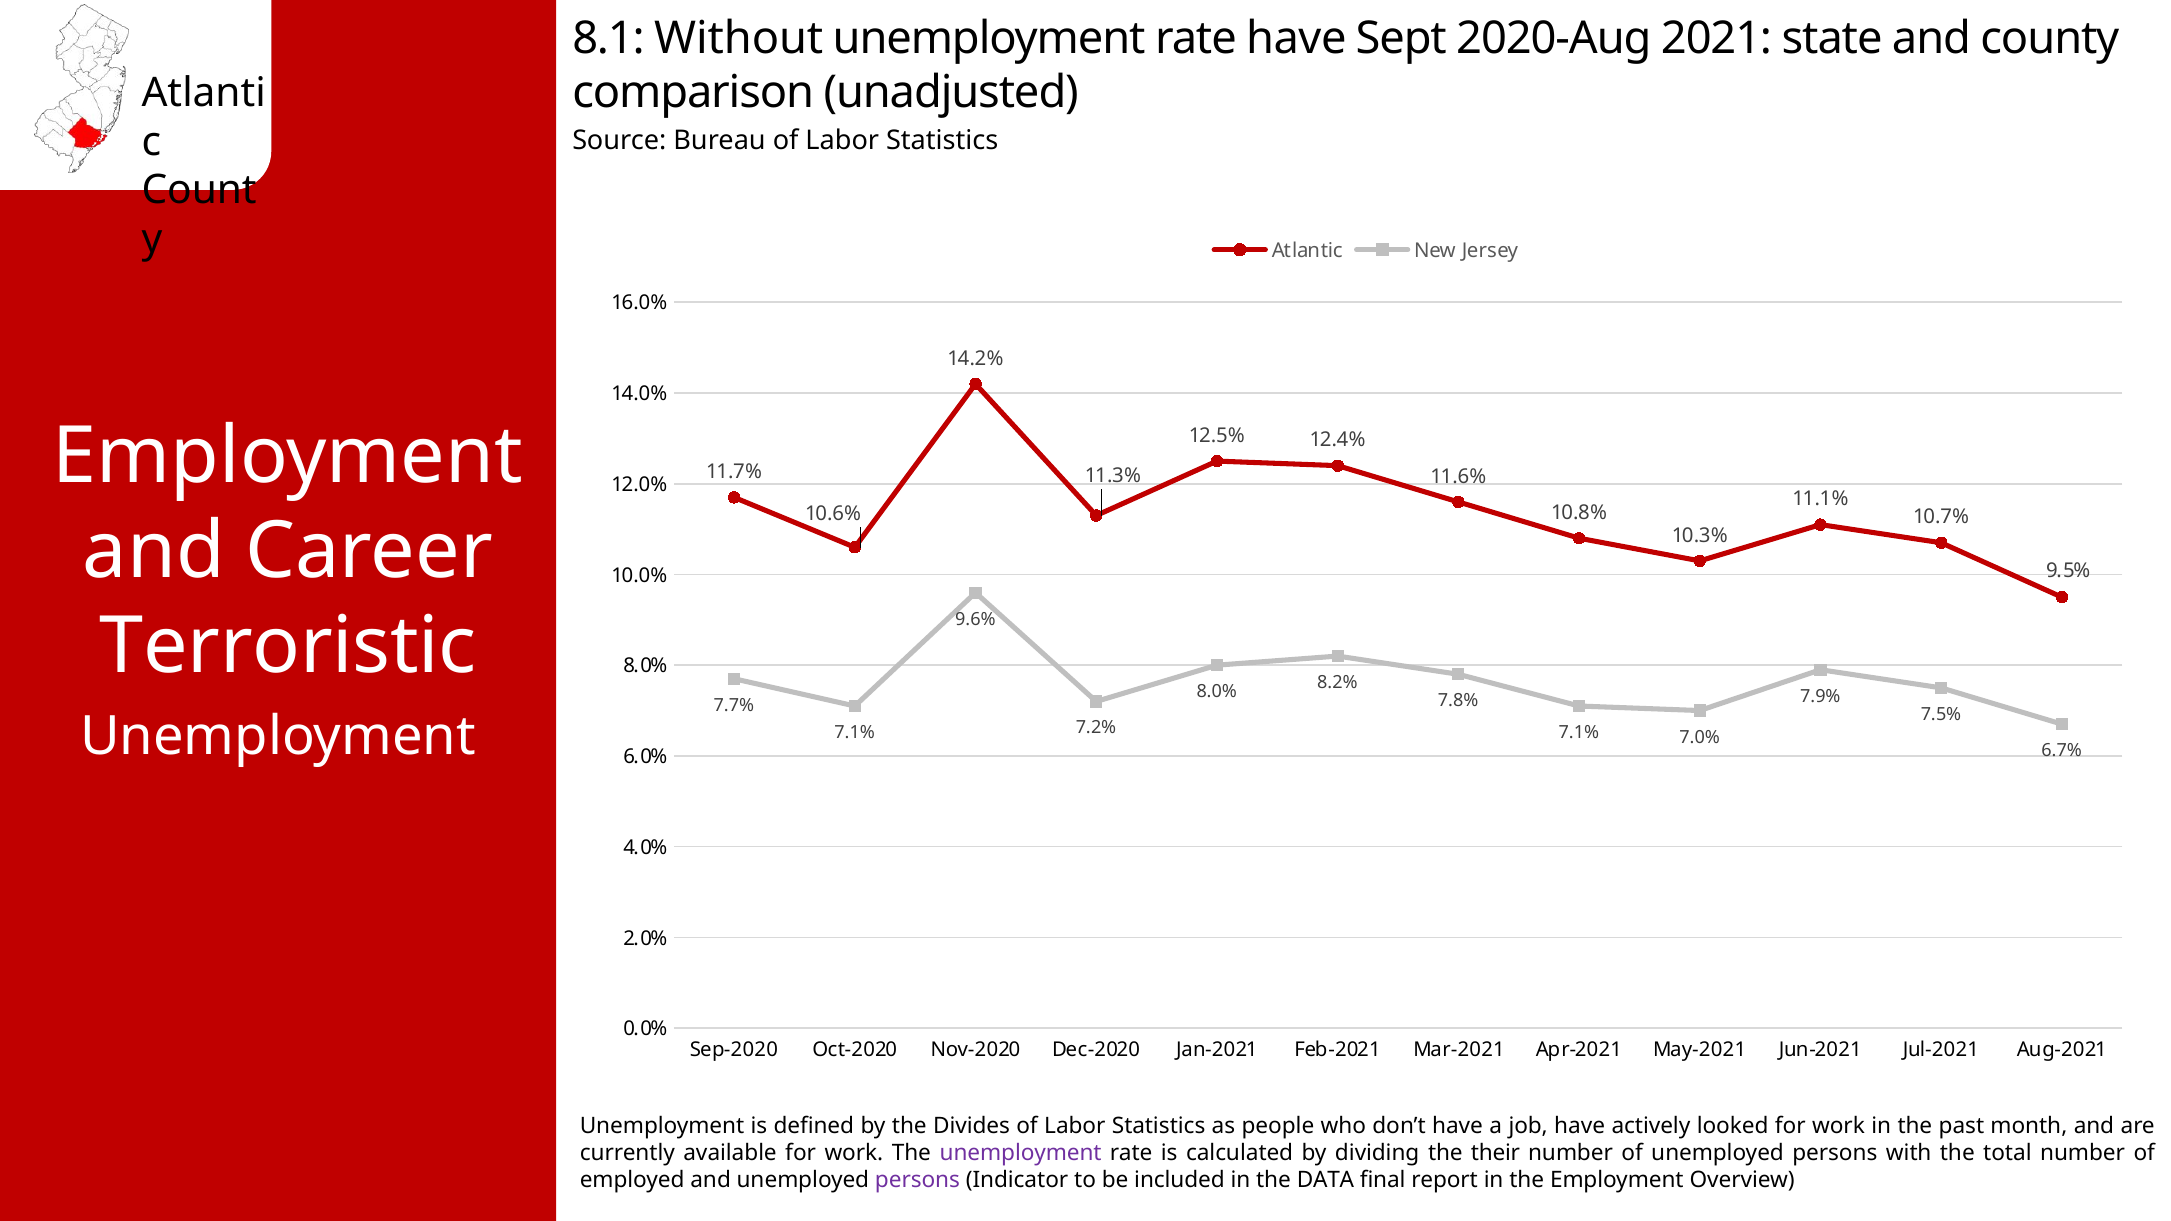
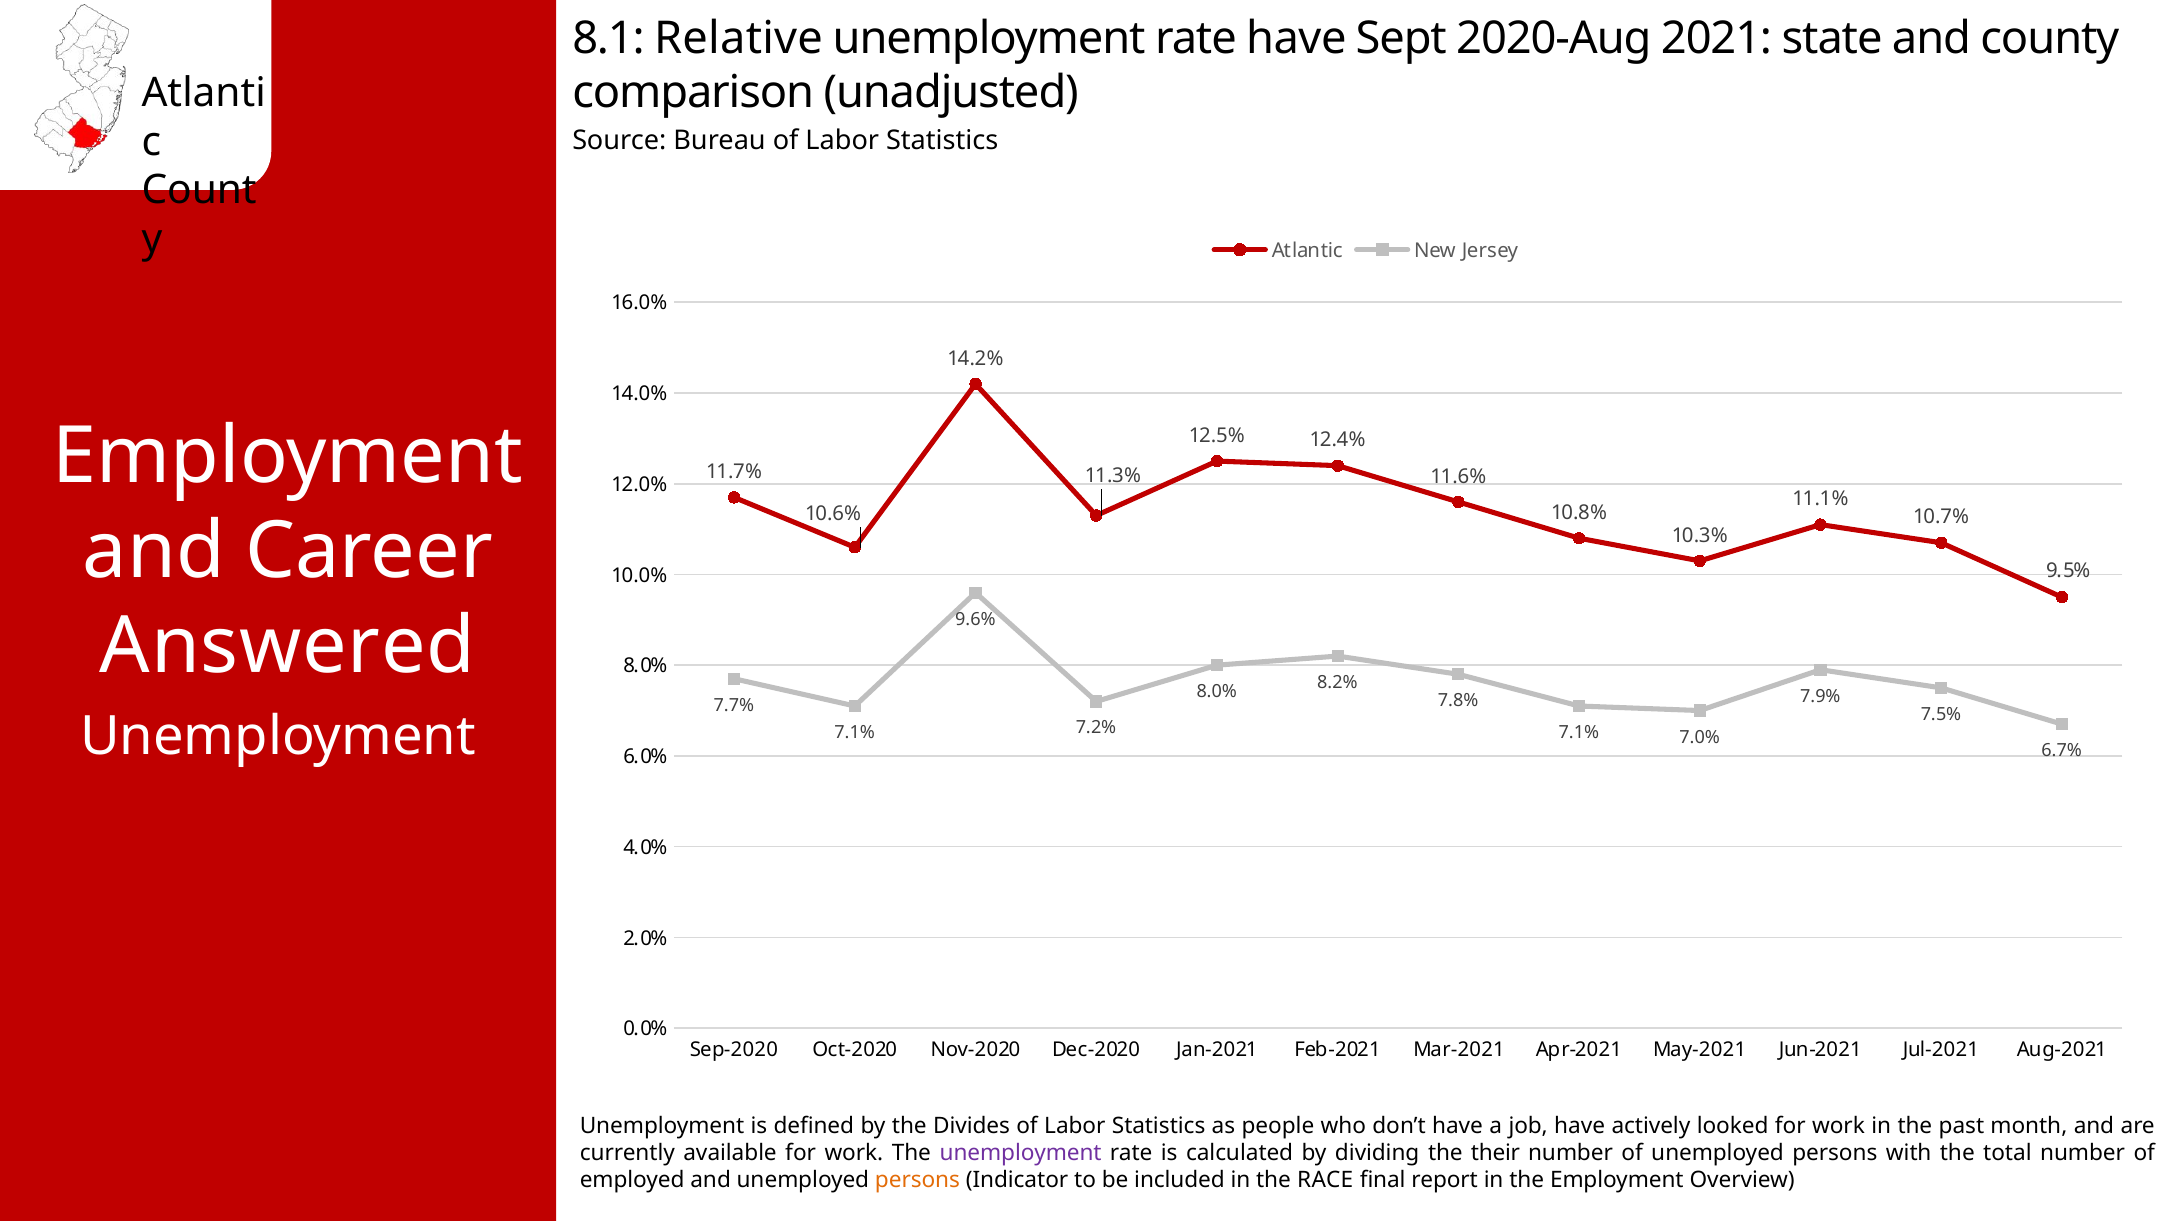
Without: Without -> Relative (739, 38)
Terroristic: Terroristic -> Answered (288, 647)
persons colour: purple -> orange (917, 1180)
DATA: DATA -> RACE (1325, 1180)
